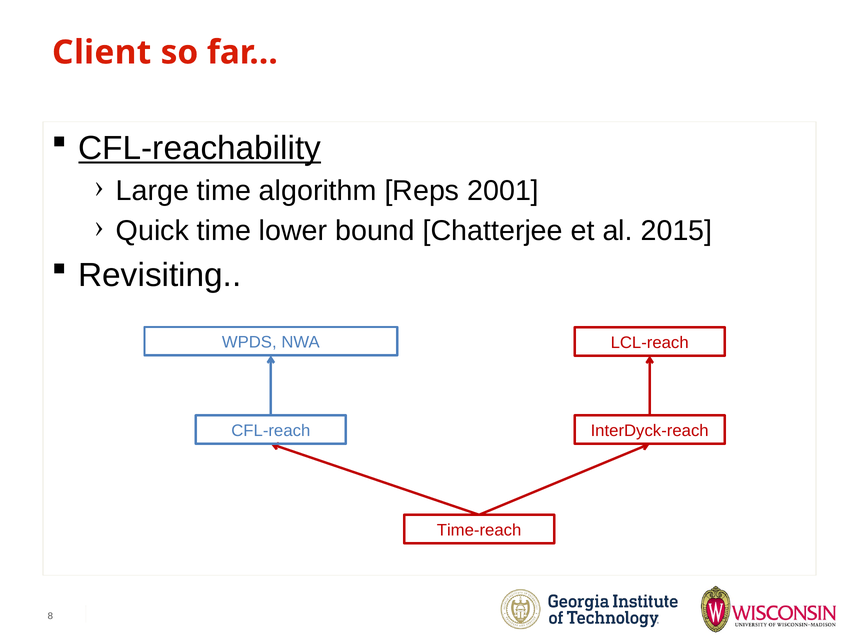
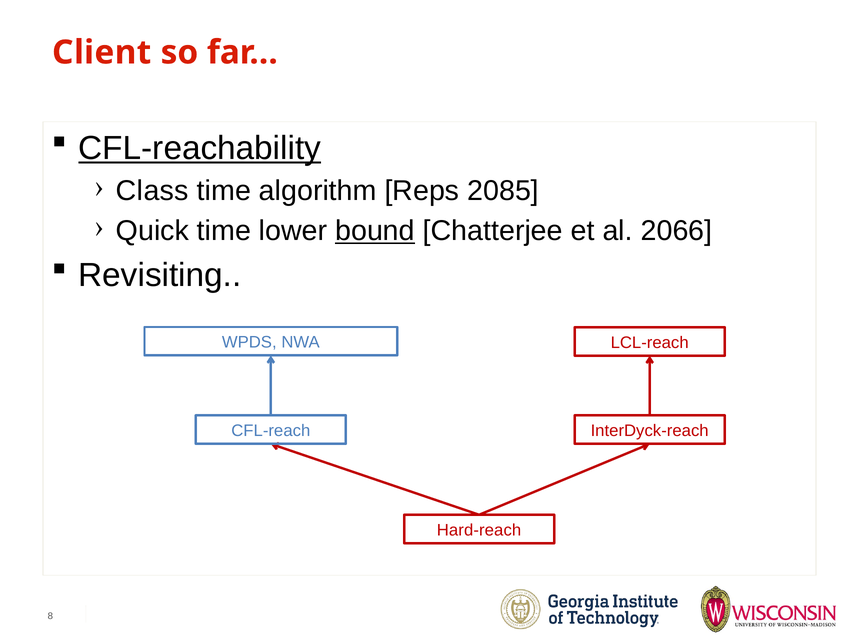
Large: Large -> Class (152, 191)
2001: 2001 -> 2085 (503, 191)
bound underline: none -> present (375, 231)
2015: 2015 -> 2066 (677, 231)
Time-reach: Time-reach -> Hard-reach (479, 530)
